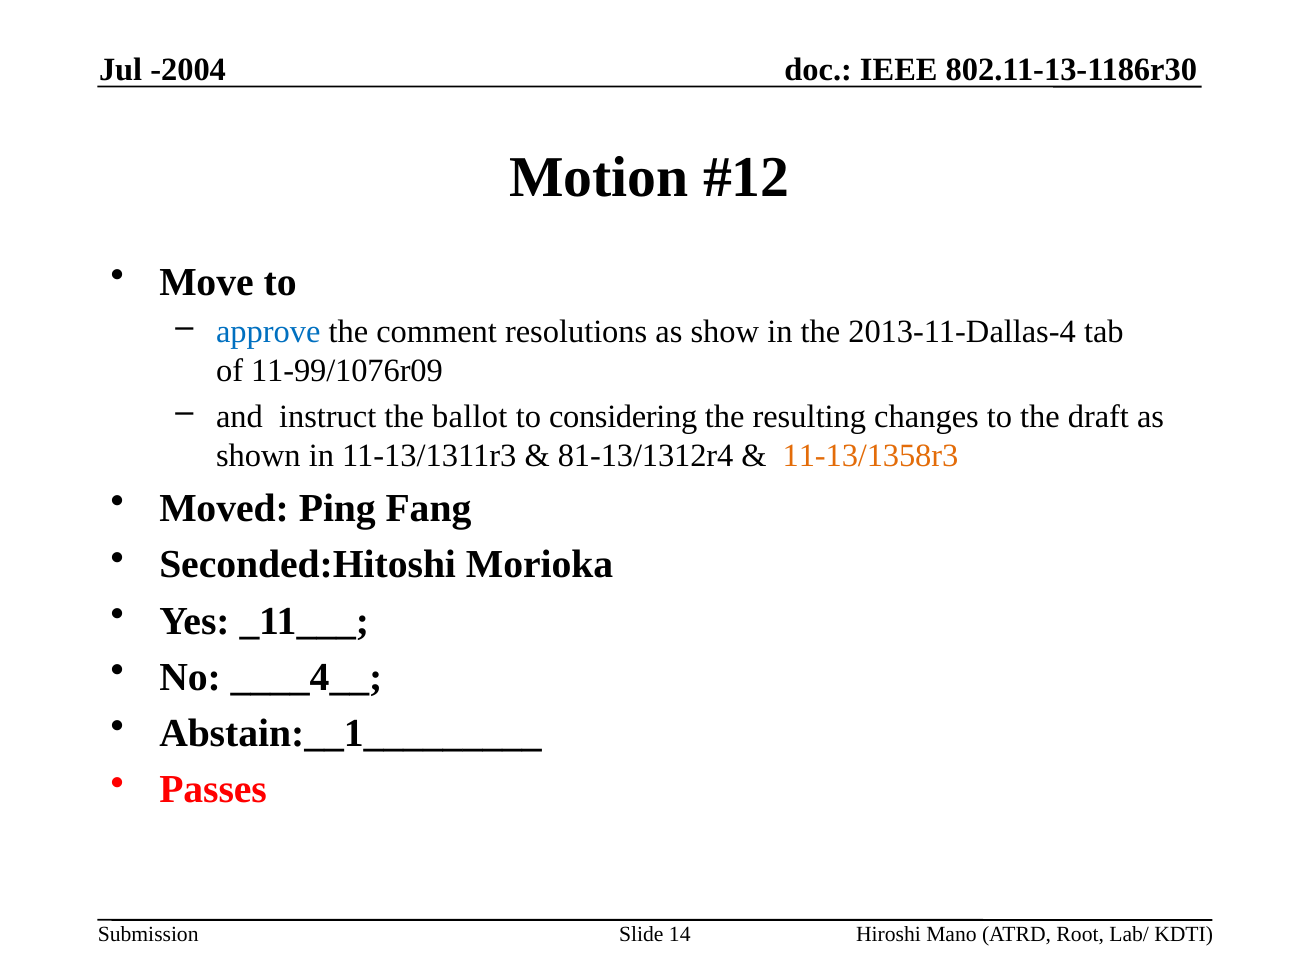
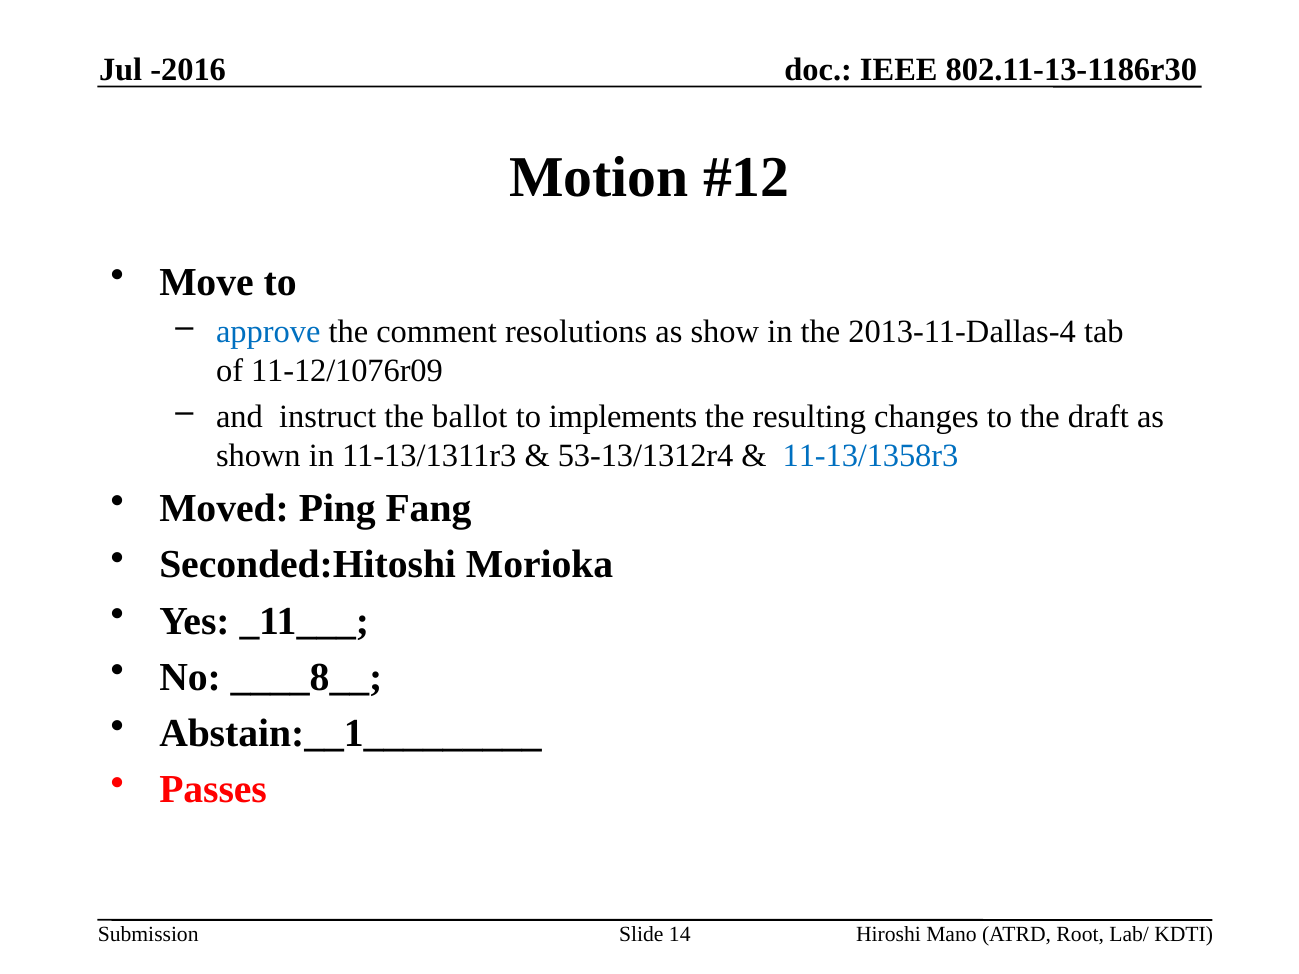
-2004: -2004 -> -2016 (188, 69)
11-99/1076r09: 11-99/1076r09 -> 11-12/1076r09 (347, 371)
considering: considering -> implements (623, 417)
81-13/1312r4: 81-13/1312r4 -> 53-13/1312r4 (646, 456)
11-13/1358r3 colour: orange -> blue (871, 456)
____4__: ____4__ -> ____8__ (306, 677)
